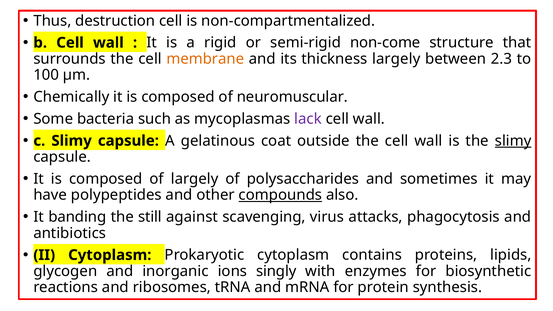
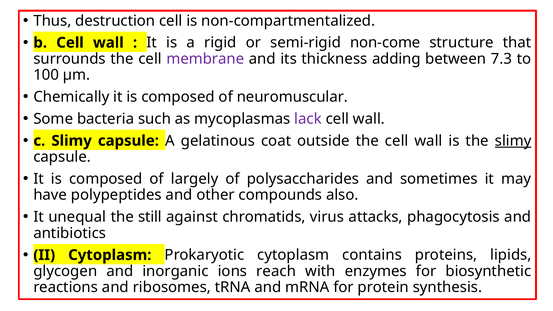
membrane colour: orange -> purple (205, 59)
thickness largely: largely -> adding (396, 59)
2.3: 2.3 -> 7.3 (501, 59)
compounds underline: present -> none (280, 195)
banding: banding -> unequal (77, 217)
scavenging: scavenging -> chromatids (264, 217)
singly: singly -> reach (276, 271)
